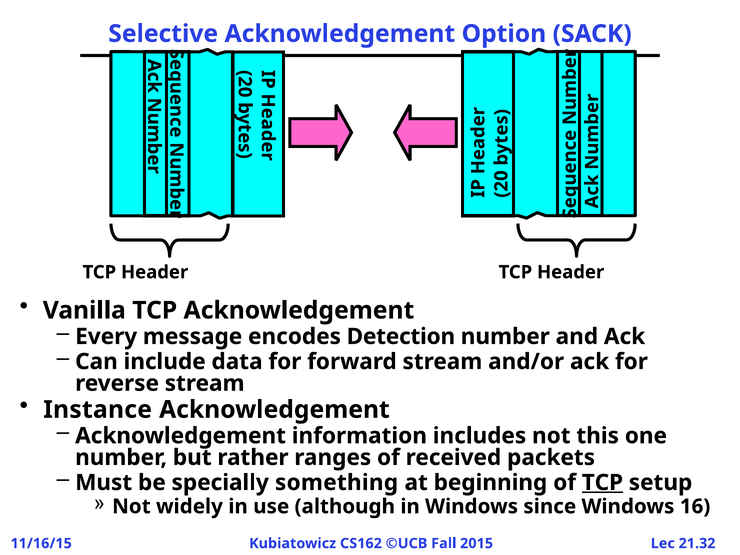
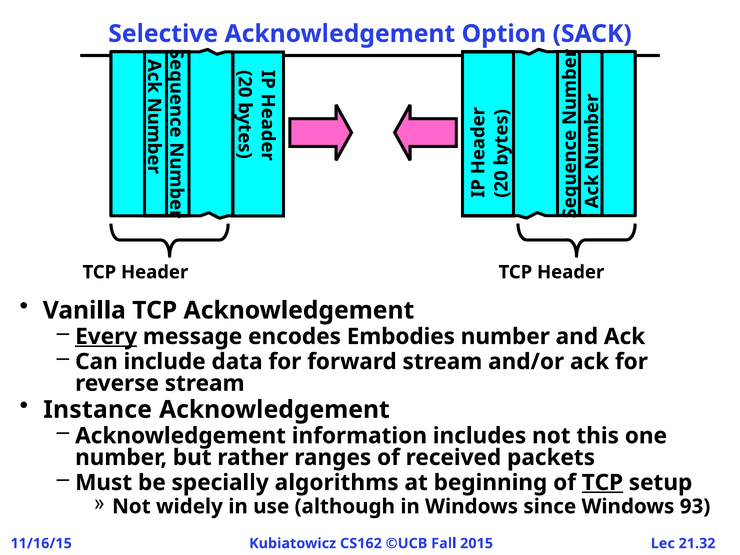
Every underline: none -> present (106, 337)
Detection: Detection -> Embodies (401, 337)
something: something -> algorithms (337, 483)
16: 16 -> 93 (695, 506)
